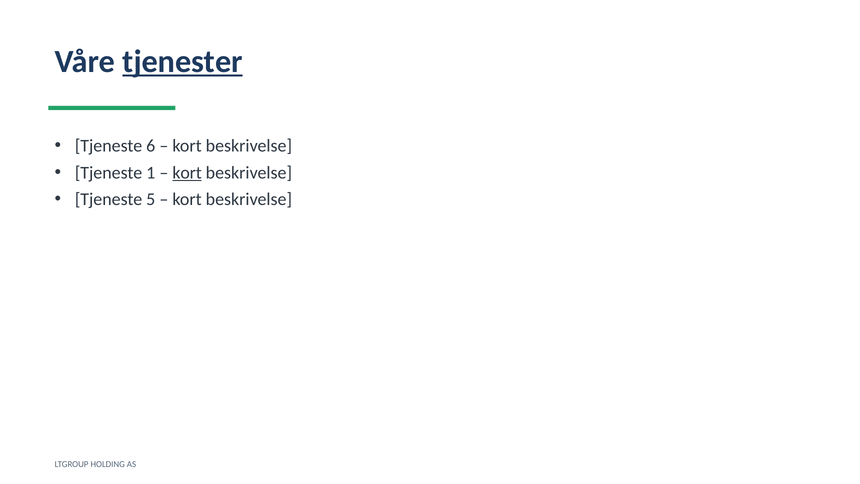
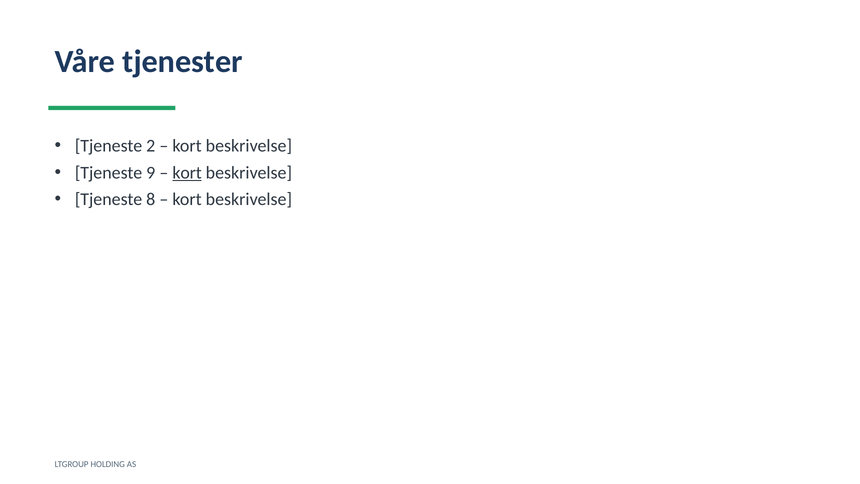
tjenester underline: present -> none (183, 61)
6: 6 -> 2 (151, 146)
1: 1 -> 9 (151, 173)
5: 5 -> 8 (151, 199)
